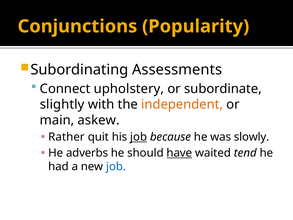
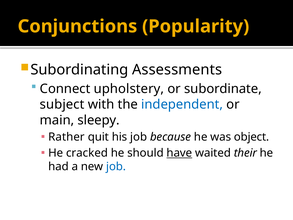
slightly: slightly -> subject (62, 104)
independent colour: orange -> blue (182, 104)
askew: askew -> sleepy (99, 120)
job underline: present -> none (139, 137)
slowly: slowly -> object (252, 137)
adverbs: adverbs -> cracked (87, 153)
tend: tend -> their (245, 153)
